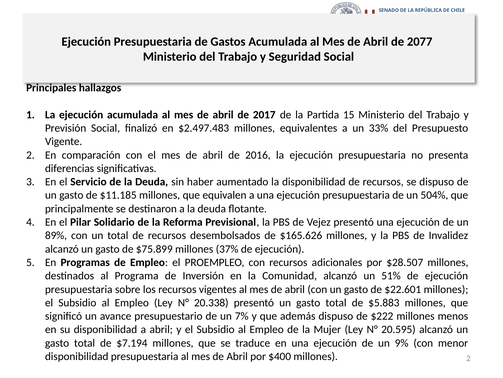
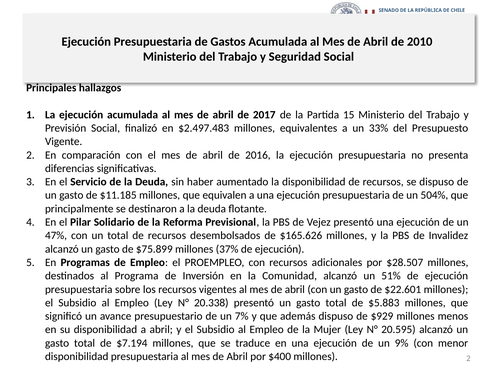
2077: 2077 -> 2010 (420, 41)
89%: 89% -> 47% (56, 235)
$222: $222 -> $929 (382, 316)
